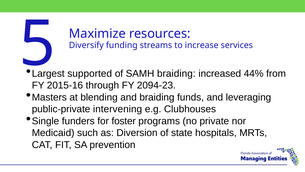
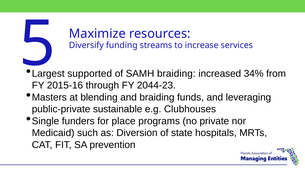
44%: 44% -> 34% (254, 73)
2094-23: 2094-23 -> 2044-23 (156, 85)
intervening: intervening -> sustainable (118, 109)
foster: foster -> place (124, 121)
